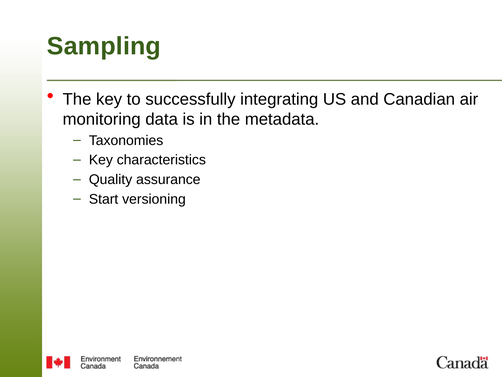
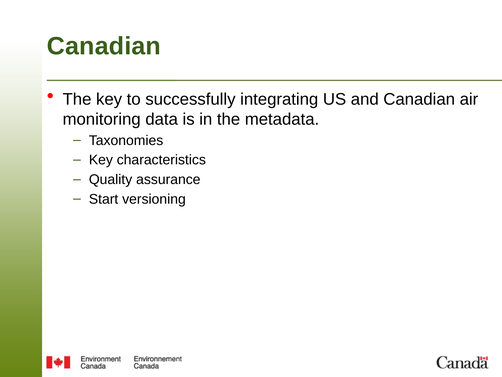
Sampling: Sampling -> Canadian (104, 46)
